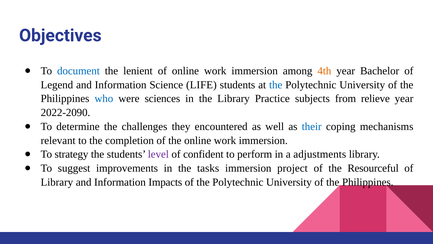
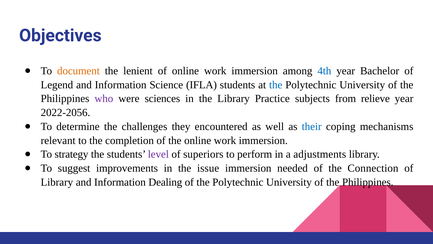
document colour: blue -> orange (78, 71)
4th colour: orange -> blue (324, 71)
LIFE: LIFE -> IFLA (202, 85)
who colour: blue -> purple (104, 99)
2022-2090: 2022-2090 -> 2022-2056 (65, 112)
confident: confident -> superiors (203, 154)
tasks: tasks -> issue (208, 168)
project: project -> needed (292, 168)
Resourceful: Resourceful -> Connection (373, 168)
Impacts: Impacts -> Dealing (165, 182)
